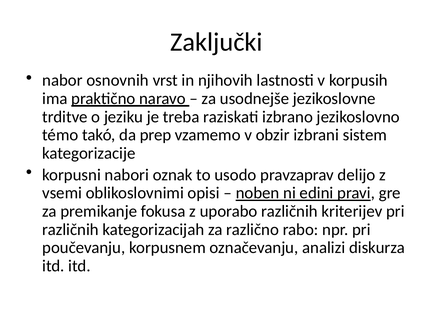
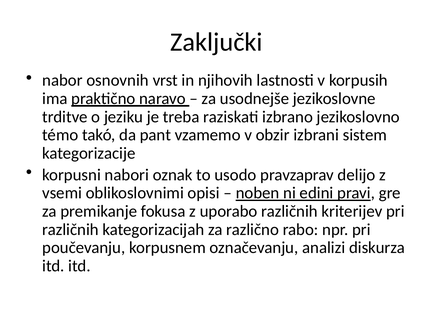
prep: prep -> pant (155, 135)
